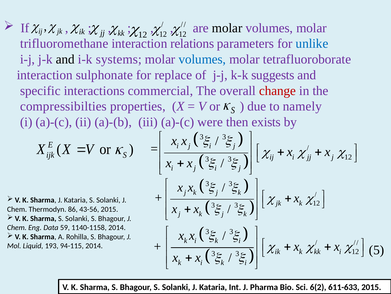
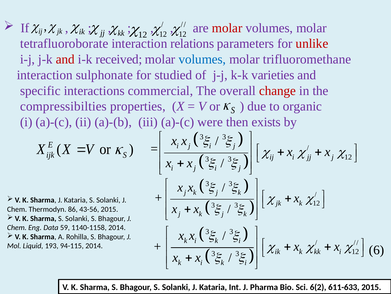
molar colour: black -> red (227, 28)
trifluoromethane: trifluoromethane -> tetrafluoroborate (64, 44)
unlike colour: blue -> red (312, 44)
and colour: black -> red (65, 59)
systems: systems -> received (119, 59)
tetrafluoroborate: tetrafluoroborate -> trifluoromethane (307, 59)
replace: replace -> studied (173, 75)
suggests: suggests -> varieties (273, 75)
namely: namely -> organic (302, 106)
5: 5 -> 6 (377, 249)
